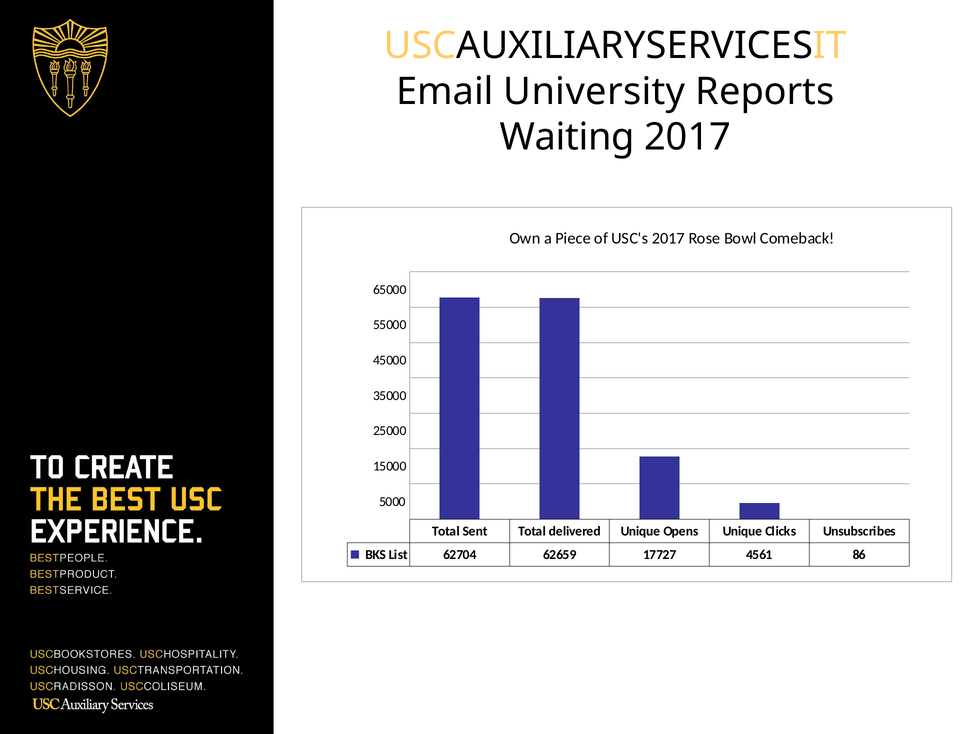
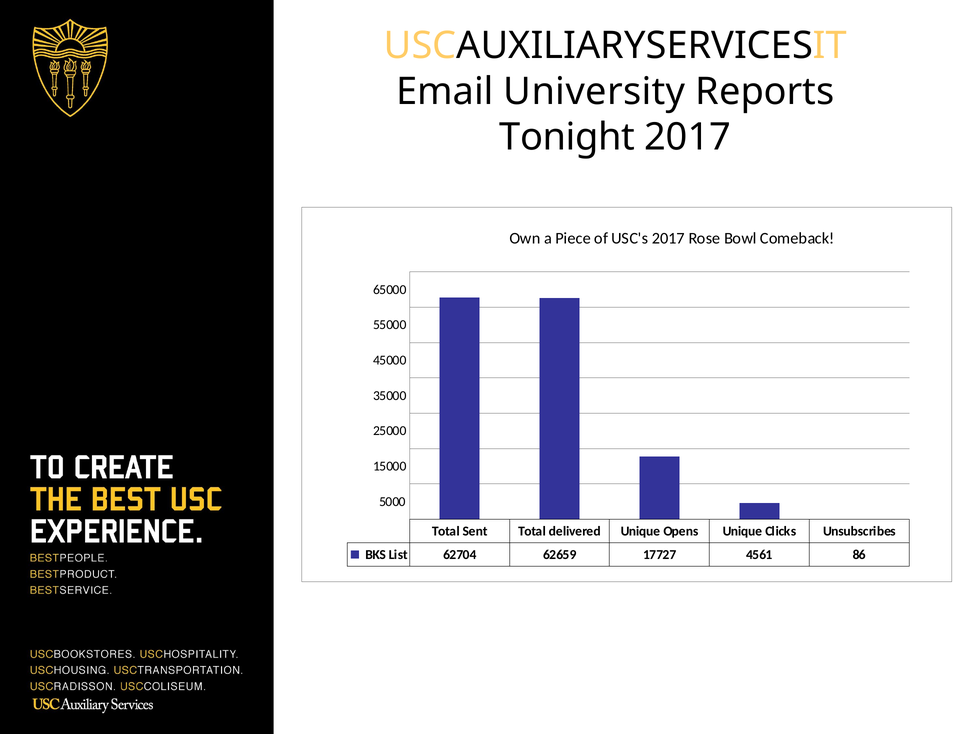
Waiting: Waiting -> Tonight (567, 137)
